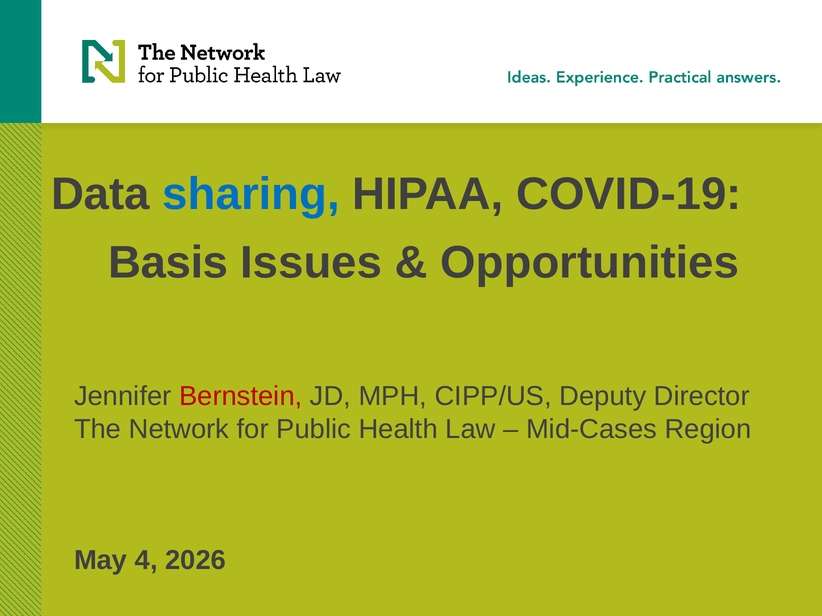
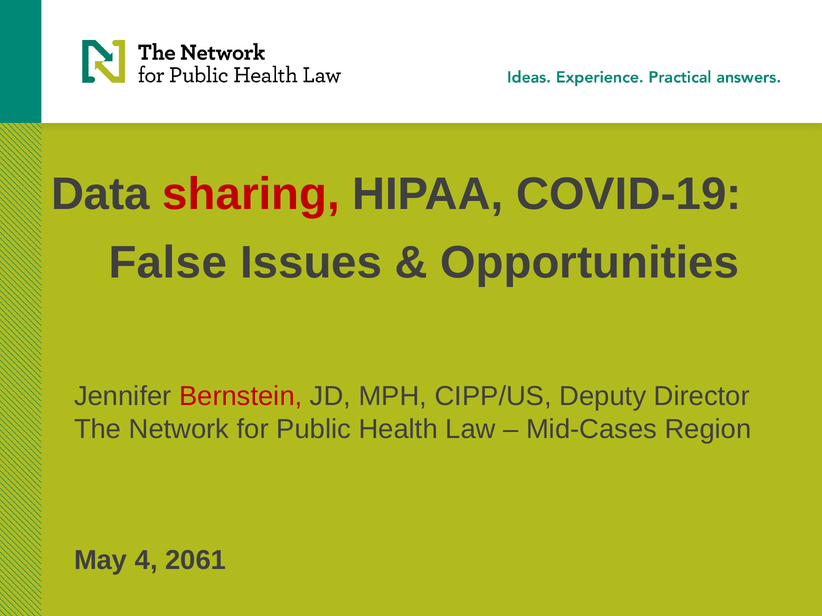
sharing colour: blue -> red (251, 195)
Basis: Basis -> False (168, 263)
2026: 2026 -> 2061 (196, 561)
